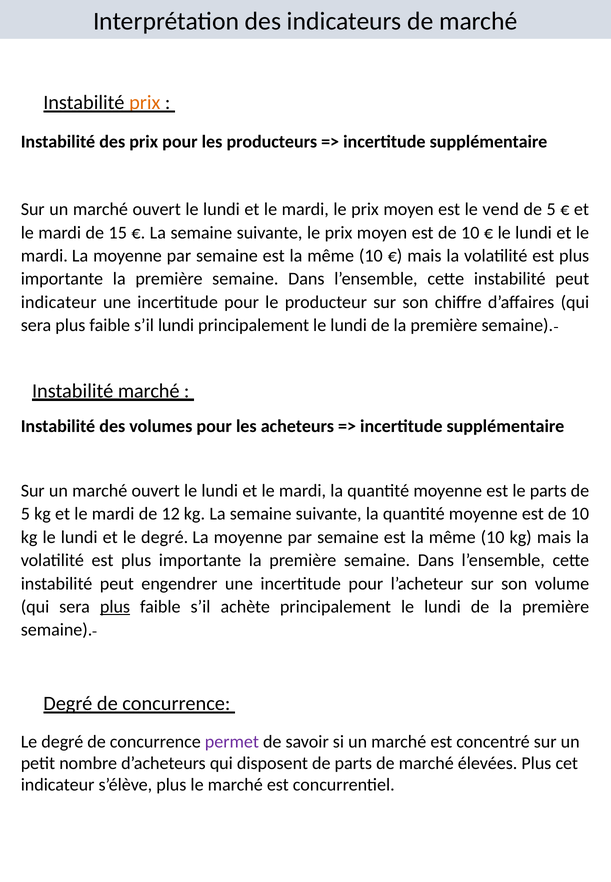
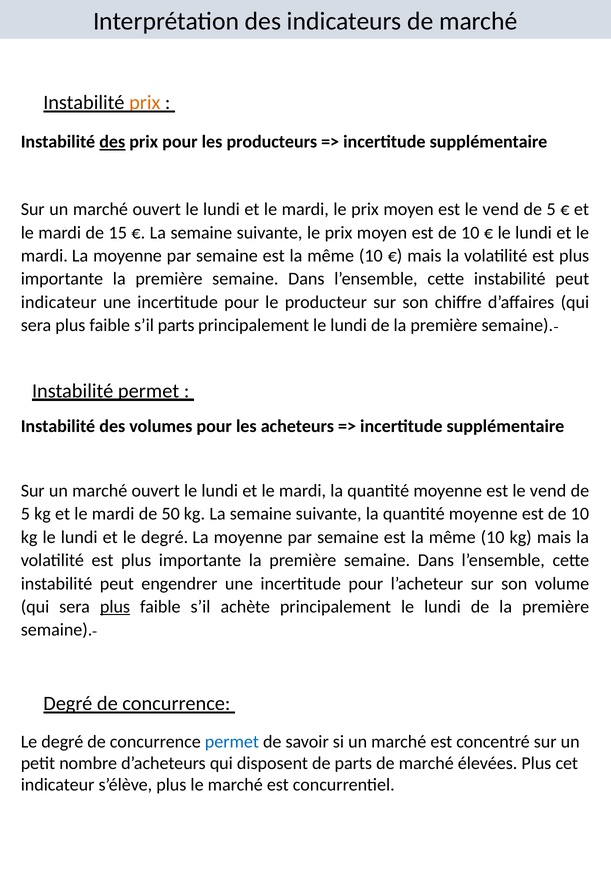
des underline: none -> present (112, 142)
s’il lundi: lundi -> parts (176, 326)
Instabilité marché: marché -> permet (149, 391)
moyenne est le parts: parts -> vend (548, 491)
12: 12 -> 50 (171, 514)
permet colour: purple -> blue (232, 742)
